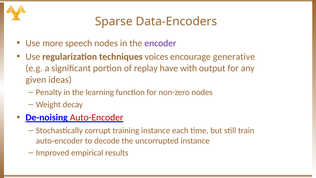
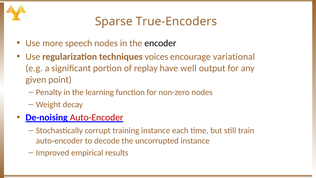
Data-Encoders: Data-Encoders -> True-Encoders (176, 22)
encoder colour: purple -> black (160, 43)
generative: generative -> variational (234, 57)
with: with -> well (188, 68)
ideas: ideas -> point (60, 80)
